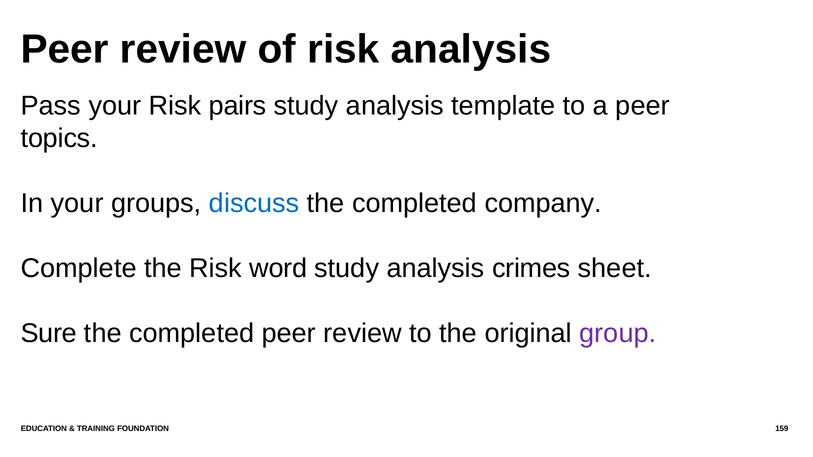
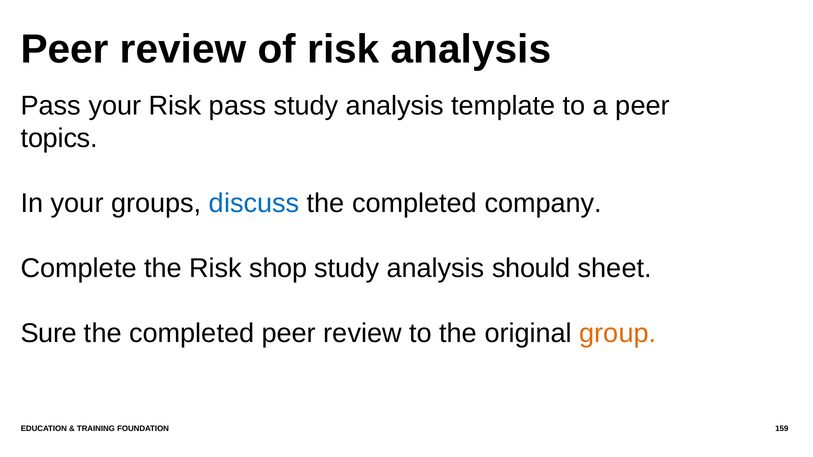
Risk pairs: pairs -> pass (238, 106)
word: word -> shop (278, 268)
crimes: crimes -> should (531, 268)
group colour: purple -> orange (618, 334)
